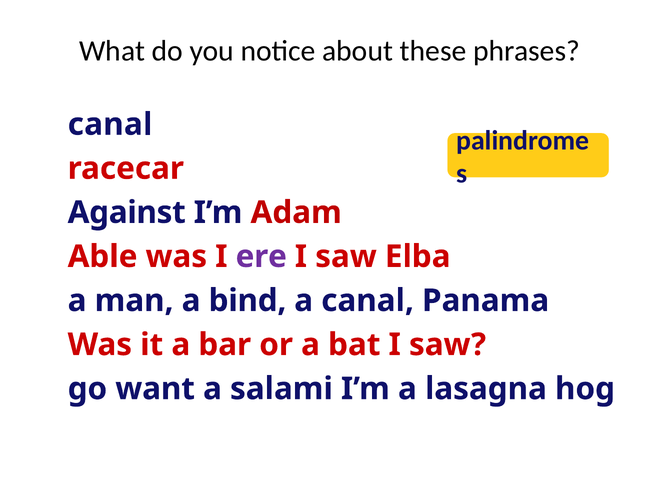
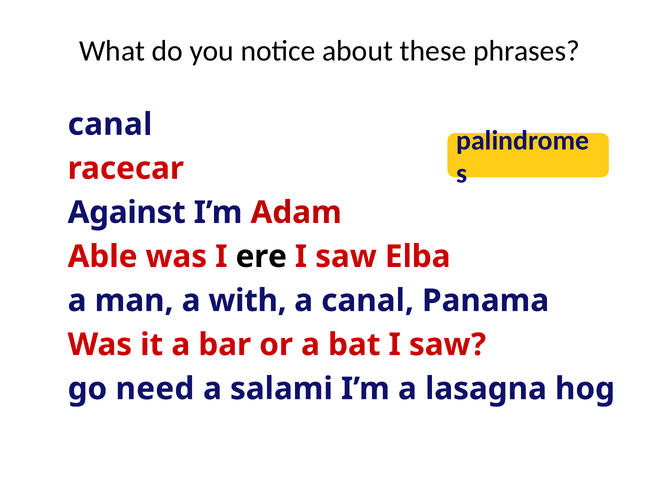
ere colour: purple -> black (261, 257)
bind: bind -> with (248, 301)
want: want -> need (155, 389)
